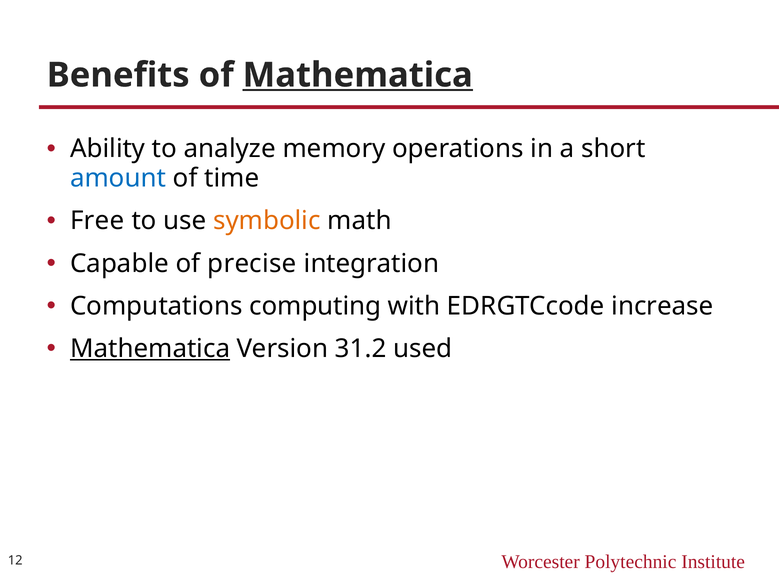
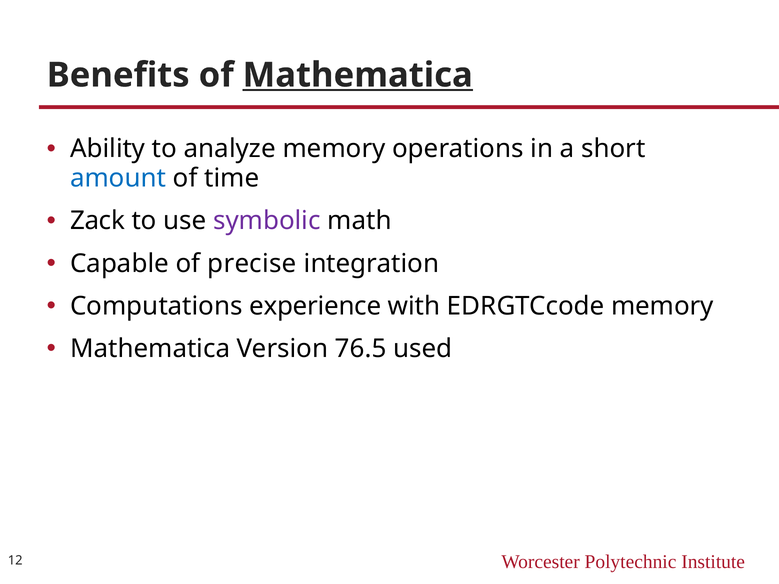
Free: Free -> Zack (98, 221)
symbolic colour: orange -> purple (267, 221)
computing: computing -> experience (315, 306)
EDRGTCcode increase: increase -> memory (662, 306)
Mathematica underline: present -> none (150, 349)
31.2: 31.2 -> 76.5 (361, 349)
